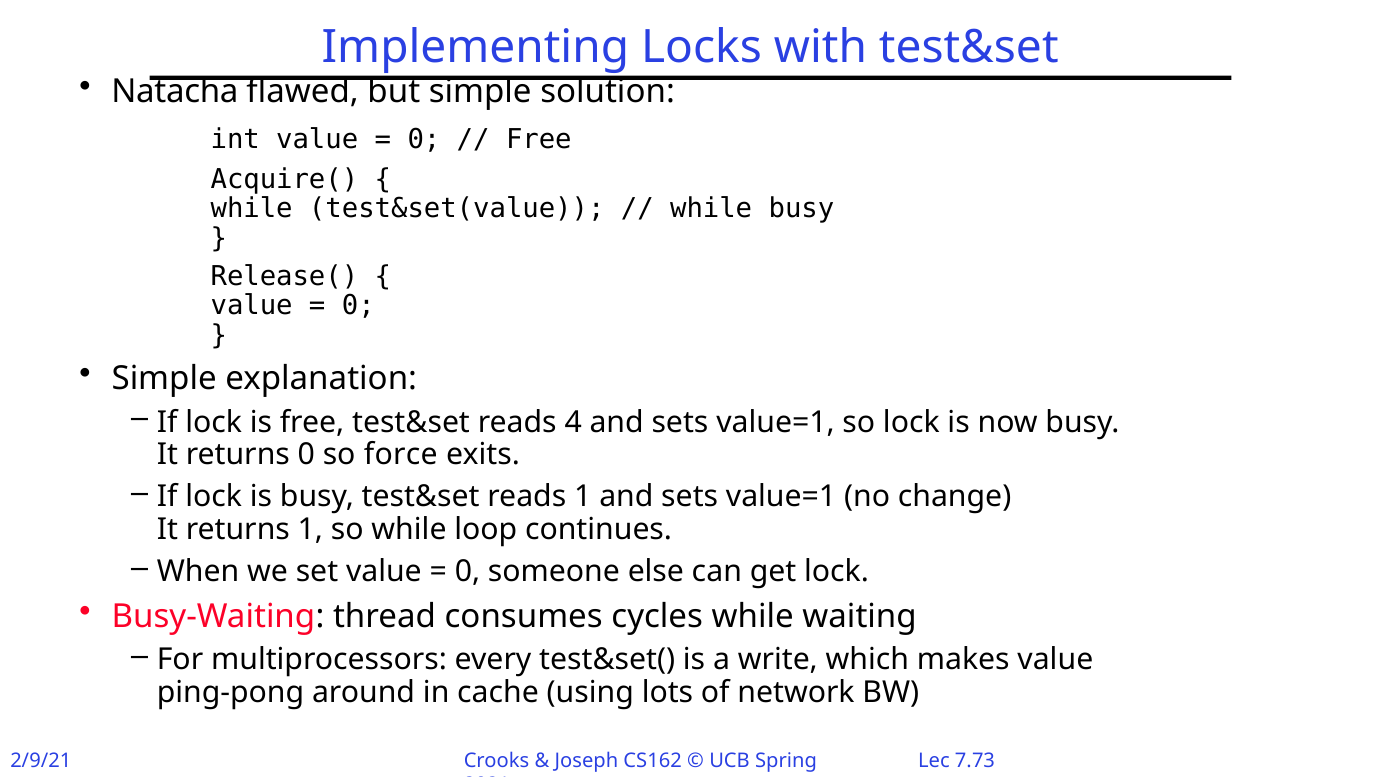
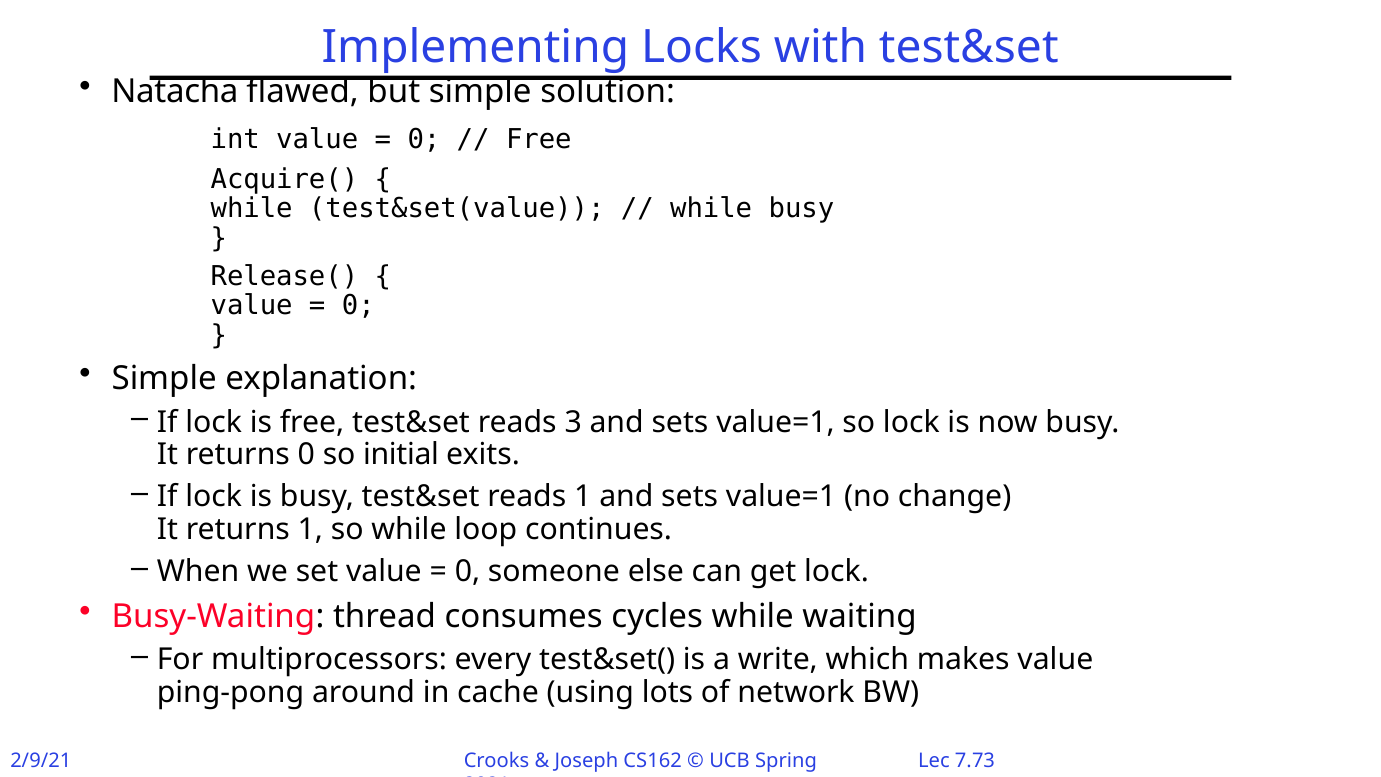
4: 4 -> 3 (573, 422)
force: force -> initial (401, 455)
